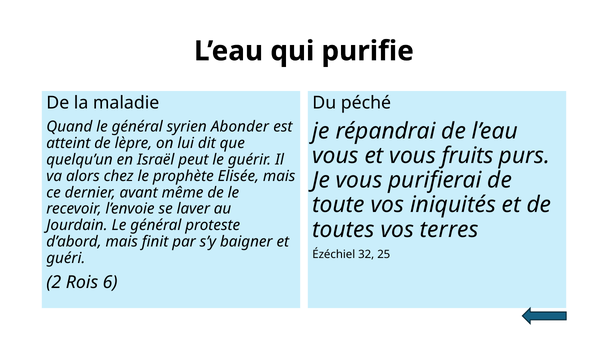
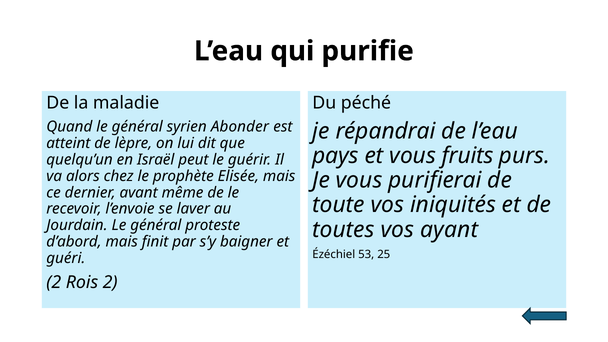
vous: vous -> pays (336, 156)
terres: terres -> ayant (449, 230)
32: 32 -> 53 (366, 254)
Rois 6: 6 -> 2 (110, 282)
